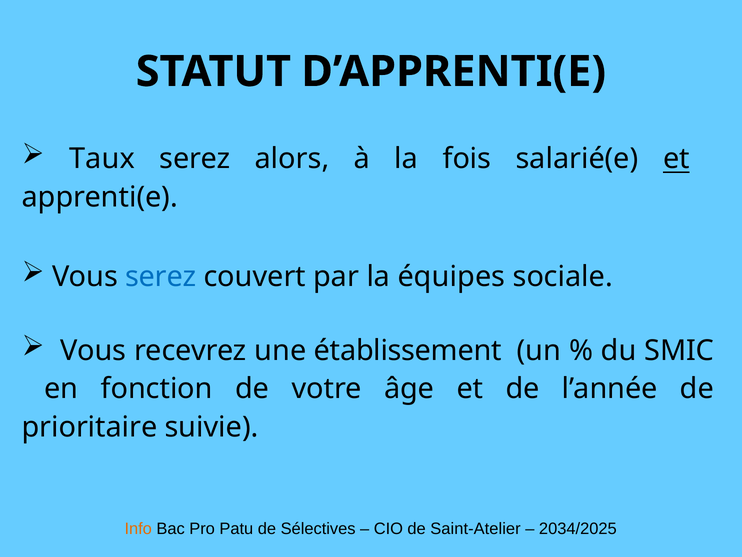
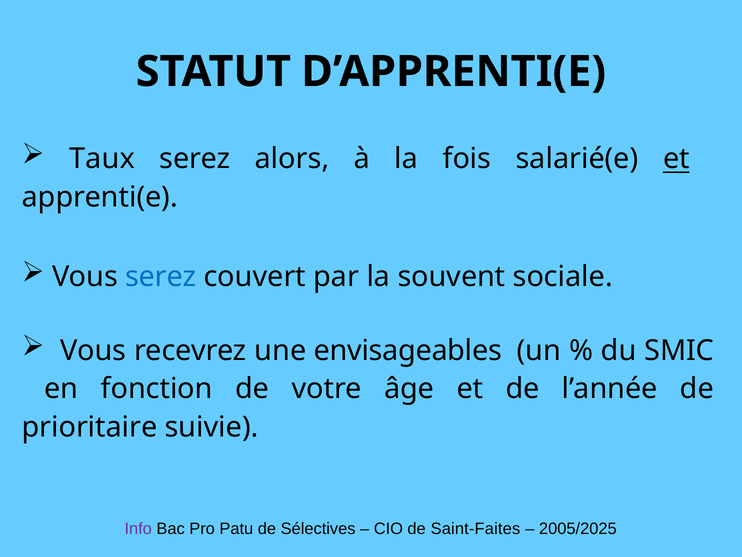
équipes: équipes -> souvent (451, 277)
établissement: établissement -> envisageables (408, 350)
Info colour: orange -> purple (138, 528)
Saint-Atelier: Saint-Atelier -> Saint-Faites (475, 528)
2034/2025: 2034/2025 -> 2005/2025 (578, 528)
